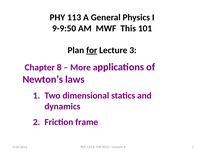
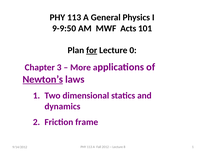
This: This -> Acts (128, 28)
3: 3 -> 0 (133, 50)
Chapter 8: 8 -> 3 (59, 68)
Newton’s underline: none -> present (43, 80)
